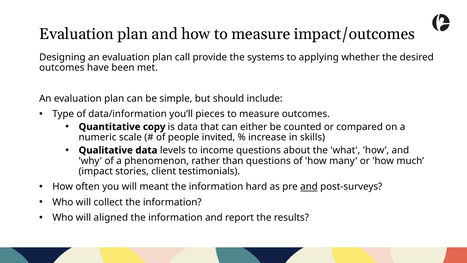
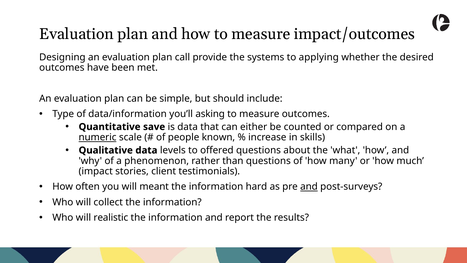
pieces: pieces -> asking (210, 114)
copy: copy -> save (154, 127)
numeric underline: none -> present (98, 137)
invited: invited -> known (218, 137)
income: income -> offered (217, 150)
aligned: aligned -> realistic (111, 217)
